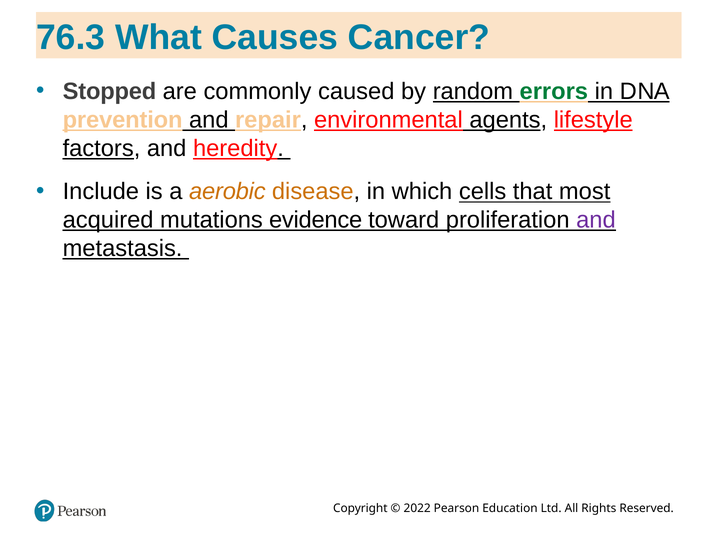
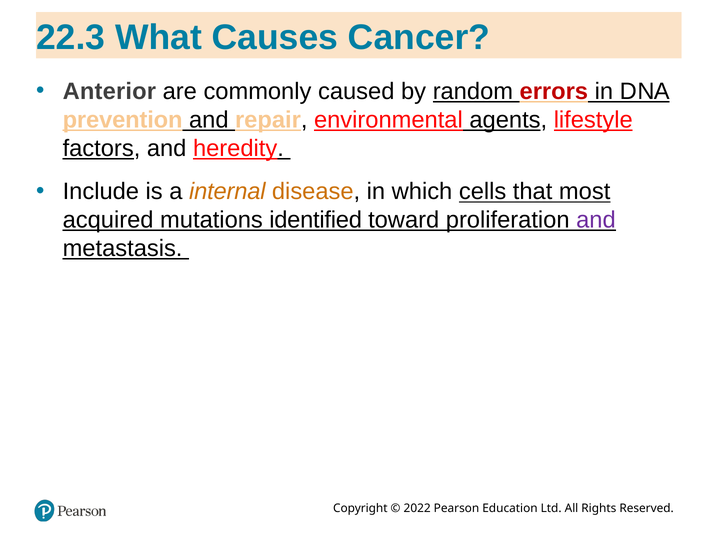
76.3: 76.3 -> 22.3 (71, 38)
Stopped: Stopped -> Anterior (109, 91)
errors colour: green -> red (554, 91)
aerobic: aerobic -> internal (227, 192)
evidence: evidence -> identified (316, 220)
